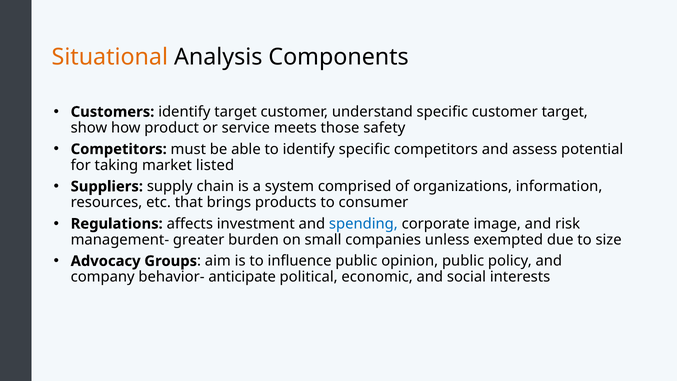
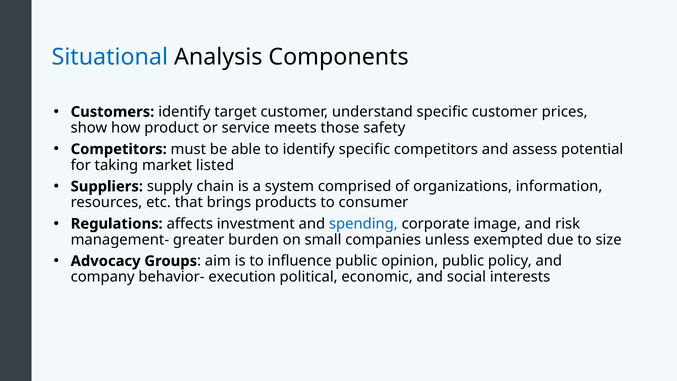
Situational colour: orange -> blue (110, 57)
customer target: target -> prices (565, 112)
anticipate: anticipate -> execution (242, 277)
